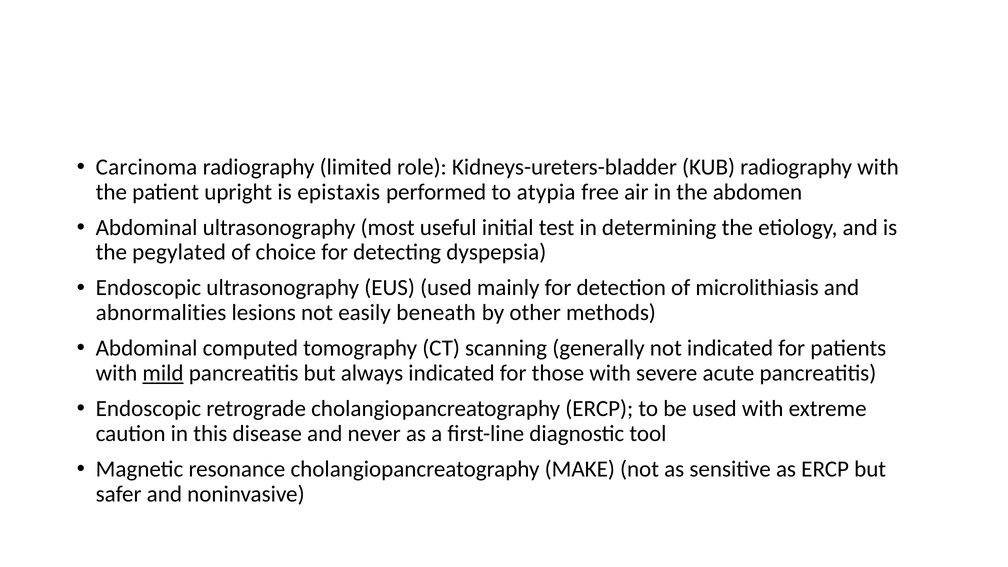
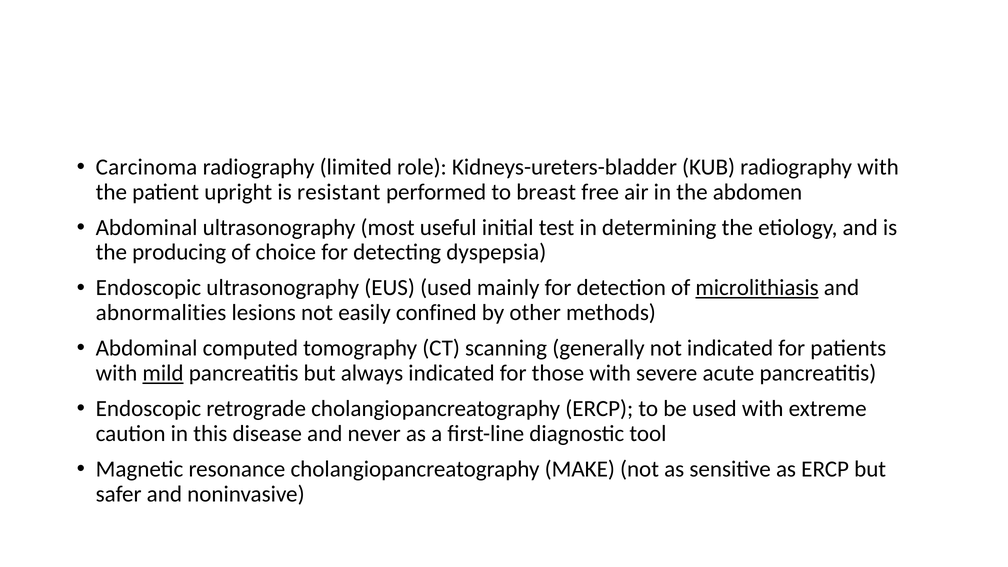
epistaxis: epistaxis -> resistant (339, 192)
atypia: atypia -> breast (546, 192)
pegylated: pegylated -> producing (179, 252)
microlithiasis underline: none -> present (757, 288)
beneath: beneath -> confined (436, 313)
